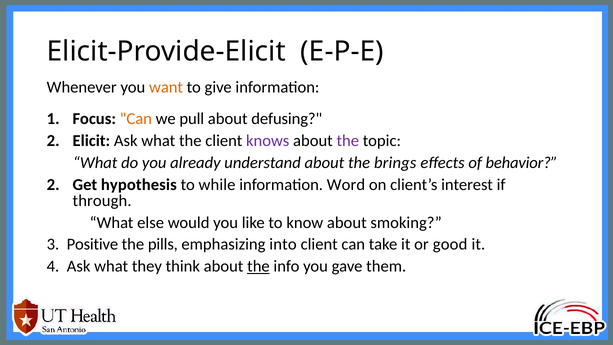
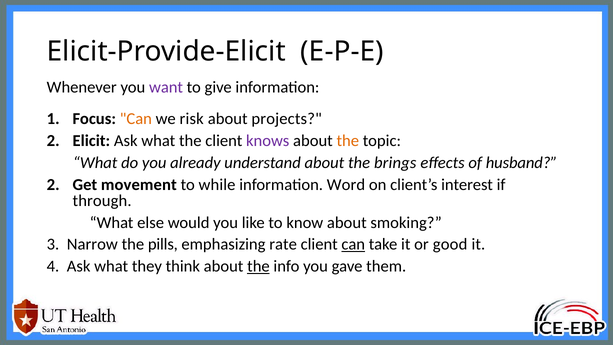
want colour: orange -> purple (166, 87)
pull: pull -> risk (192, 119)
defusing: defusing -> projects (287, 119)
the colour: purple -> orange (348, 141)
behavior: behavior -> husband (522, 163)
hypothesis: hypothesis -> movement (139, 184)
Positive: Positive -> Narrow (92, 244)
into: into -> rate (283, 244)
can underline: none -> present (353, 244)
